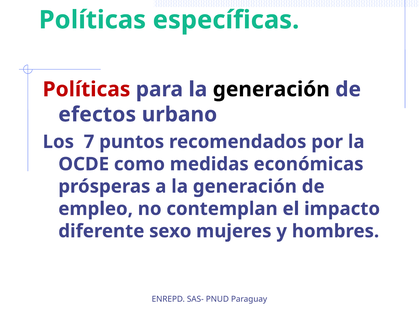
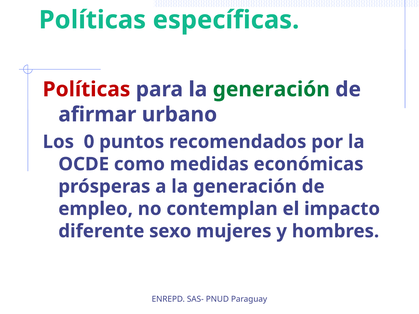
generación colour: black -> green (271, 89)
efectos: efectos -> afirmar (97, 115)
7: 7 -> 0 (89, 142)
